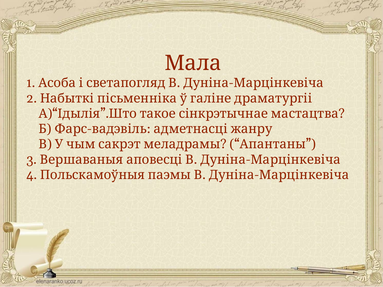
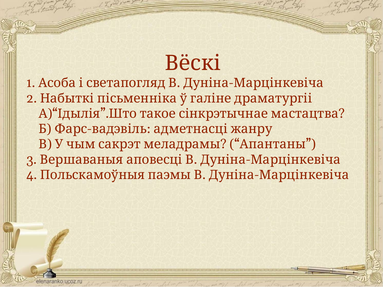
Мала: Мала -> Вёскі (193, 63)
